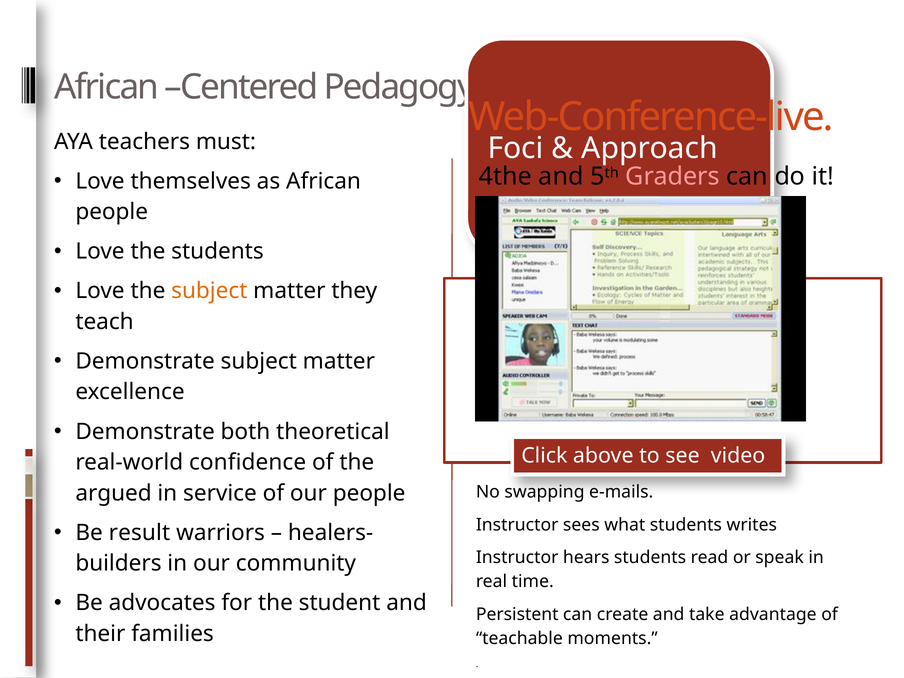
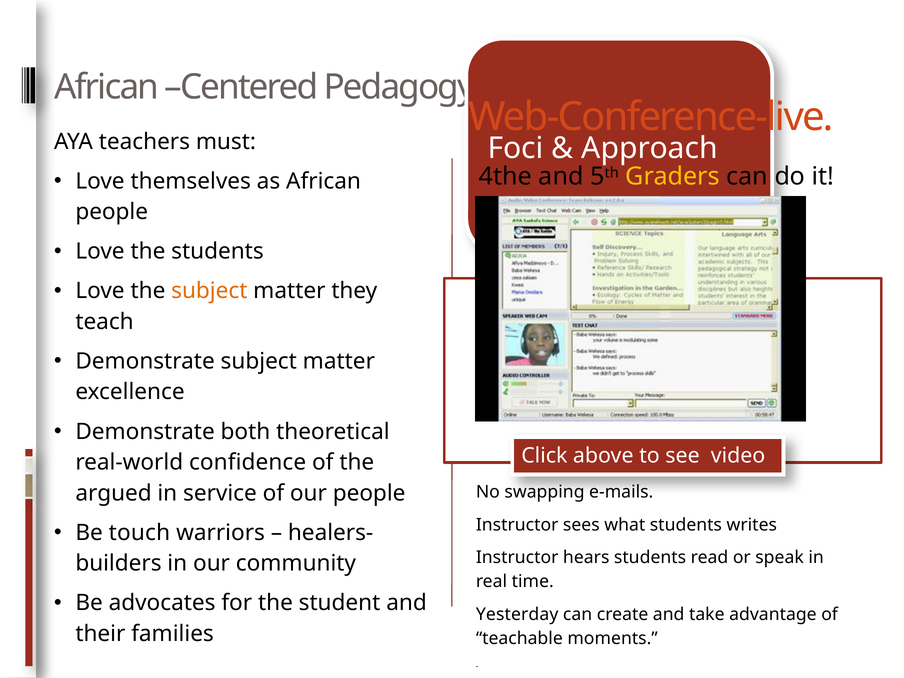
Graders colour: pink -> yellow (673, 177)
result: result -> touch (139, 533)
Persistent: Persistent -> Yesterday (517, 614)
